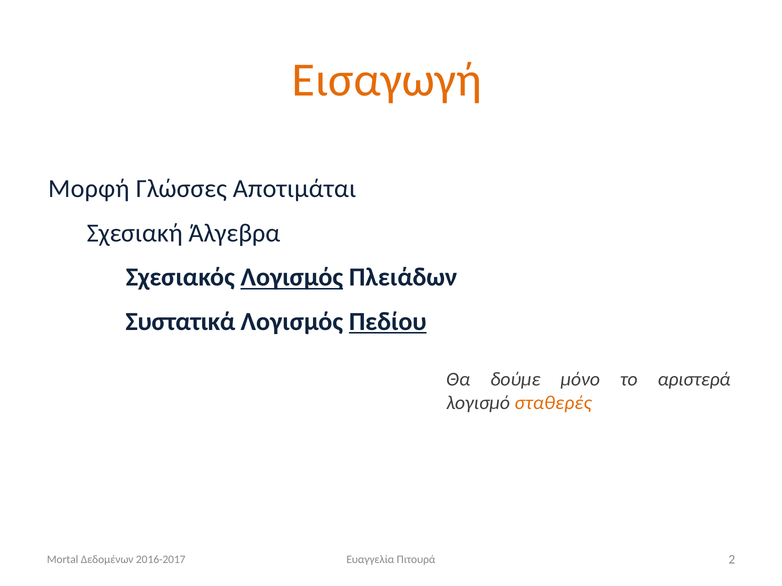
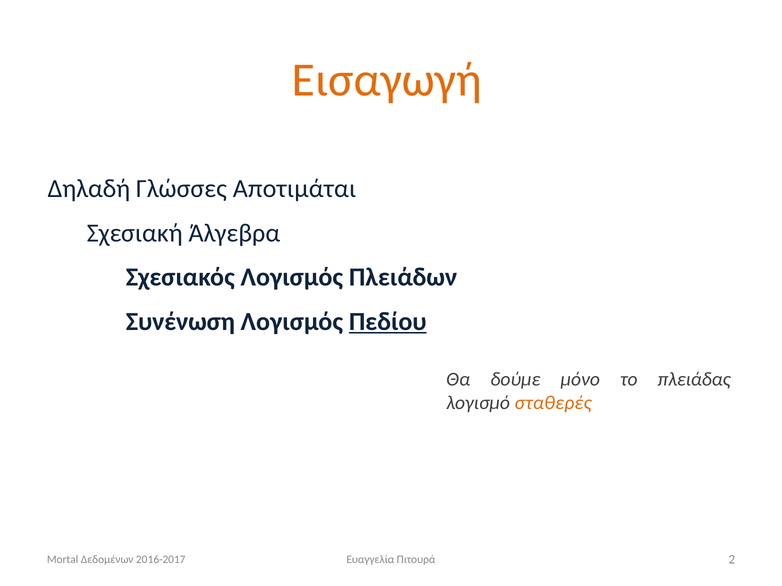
Μορφή: Μορφή -> Δηλαδή (89, 189)
Λογισμός underline: present -> none (292, 278)
Συστατικά: Συστατικά -> Συνένωση (180, 322)
αριστερά: αριστερά -> πλειάδας (694, 380)
